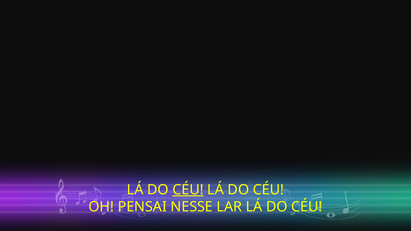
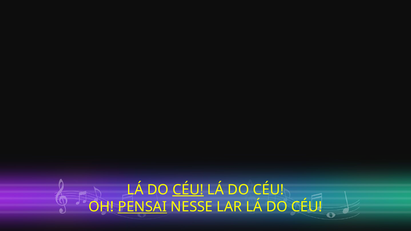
PENSAI underline: none -> present (142, 207)
